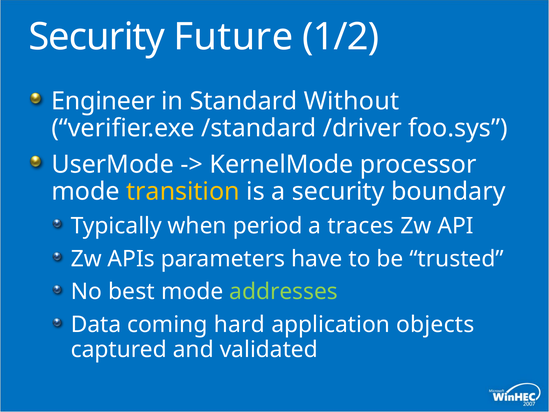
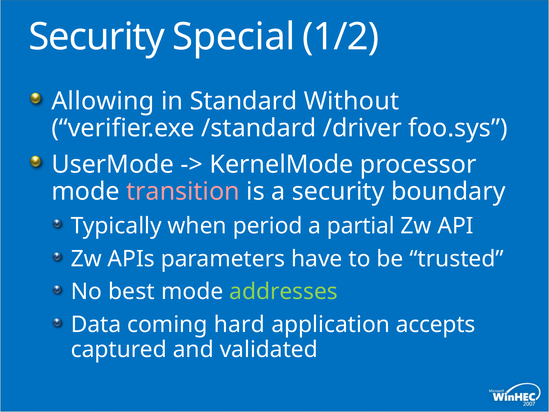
Future: Future -> Special (234, 37)
Engineer: Engineer -> Allowing (103, 101)
transition colour: yellow -> pink (183, 191)
traces: traces -> partial (361, 226)
objects: objects -> accepts (436, 325)
